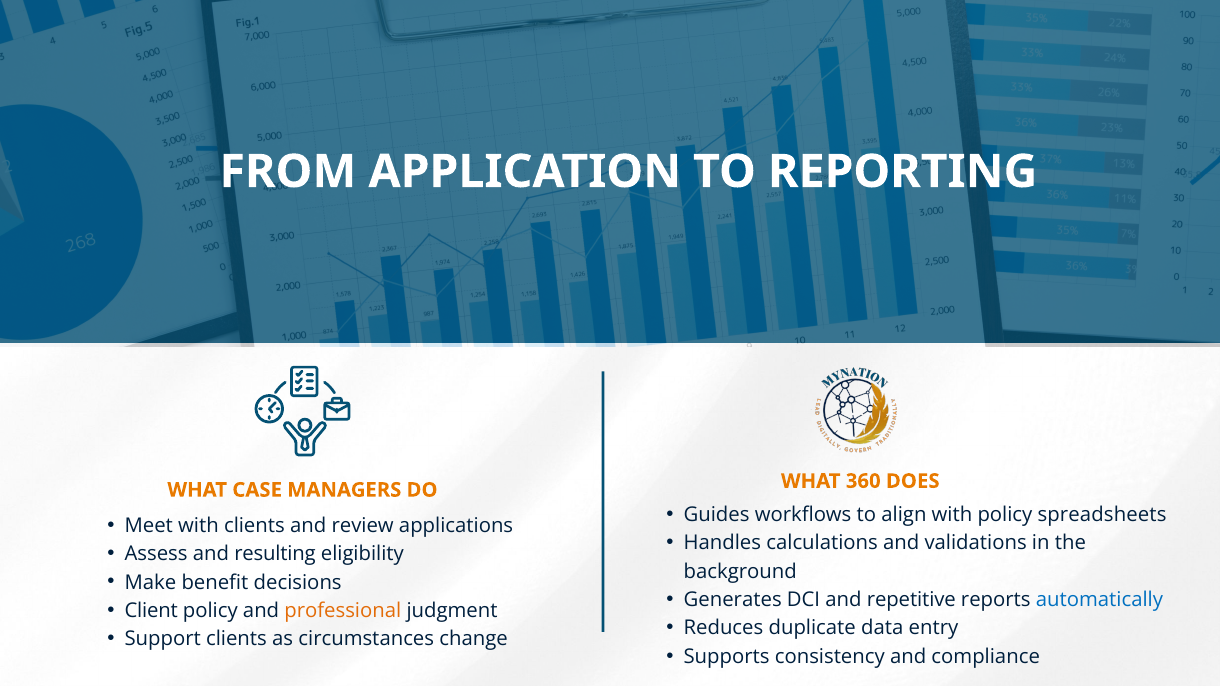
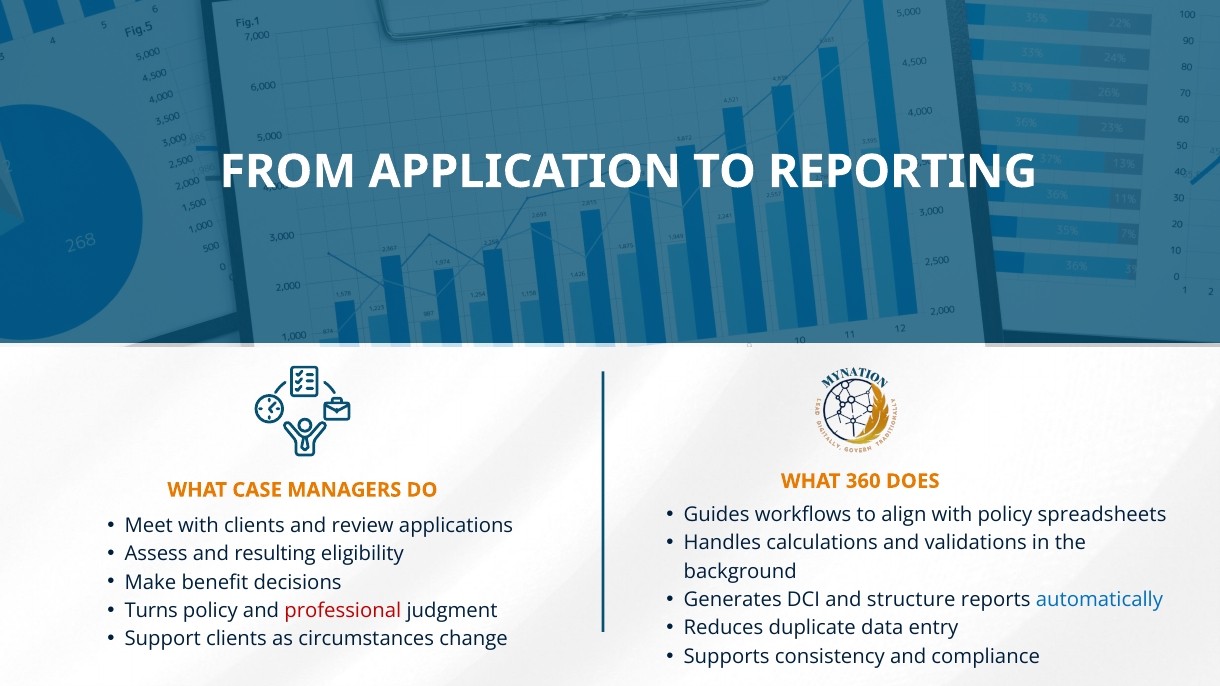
repetitive: repetitive -> structure (911, 600)
Client: Client -> Turns (151, 611)
professional colour: orange -> red (343, 611)
